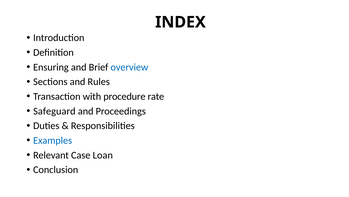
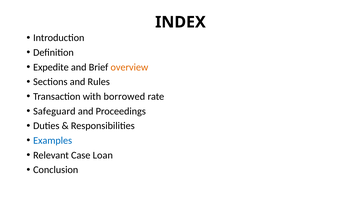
Ensuring: Ensuring -> Expedite (51, 67)
overview colour: blue -> orange (129, 67)
procedure: procedure -> borrowed (124, 96)
